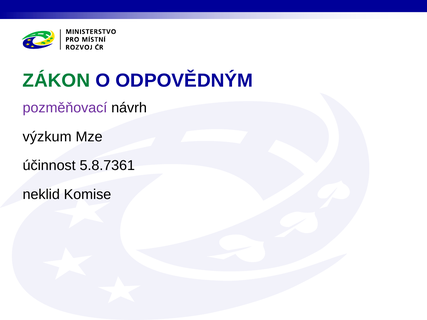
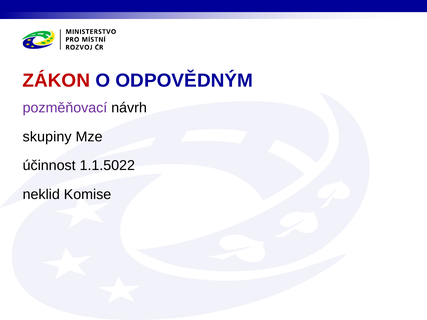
ZÁKON colour: green -> red (56, 81)
výzkum: výzkum -> skupiny (47, 137)
5.8.7361: 5.8.7361 -> 1.1.5022 (107, 166)
